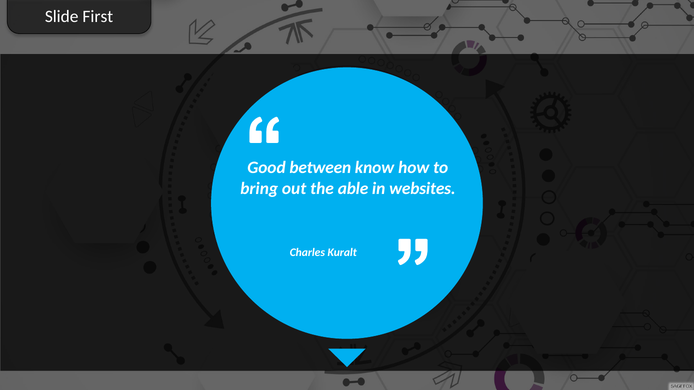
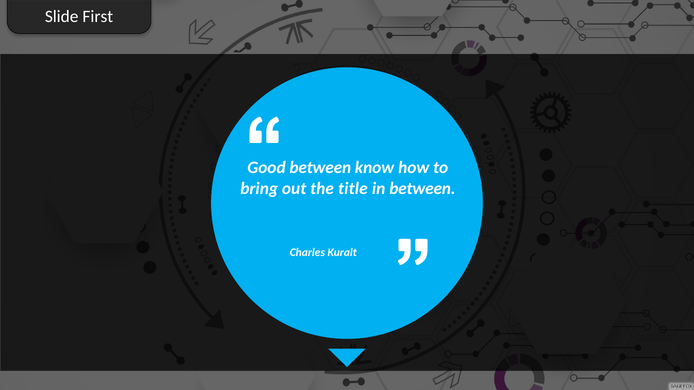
able: able -> title (353, 189)
in websites: websites -> between (422, 189)
